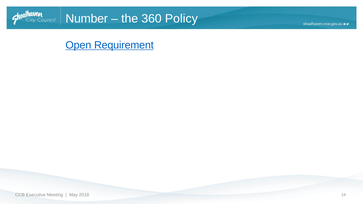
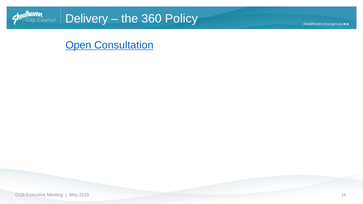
Number: Number -> Delivery (87, 19)
Requirement: Requirement -> Consultation (124, 45)
